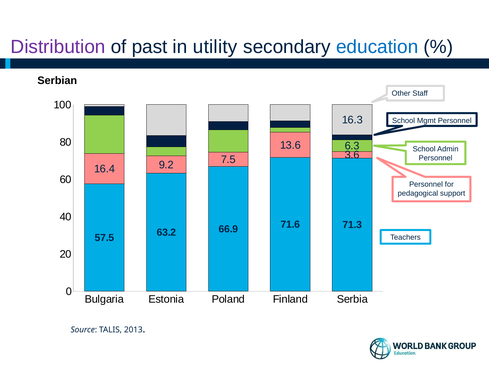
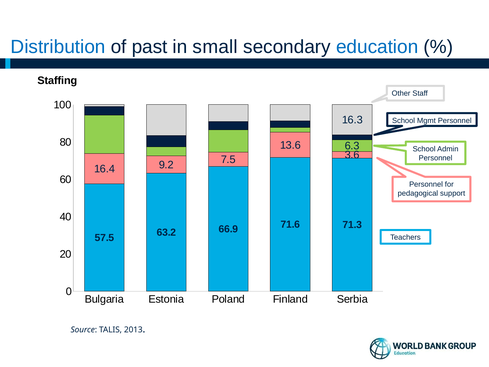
Distribution colour: purple -> blue (58, 47)
utility: utility -> small (215, 47)
Serbian: Serbian -> Staffing (57, 81)
